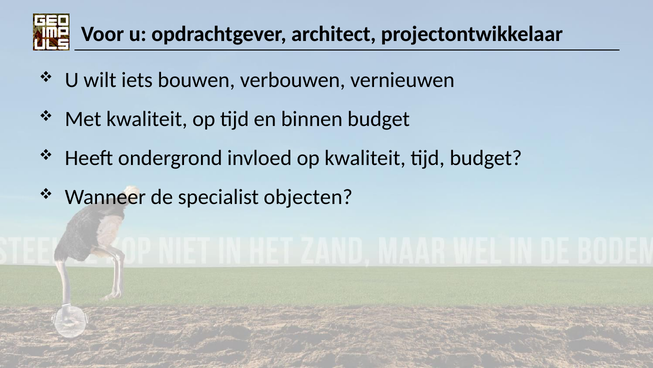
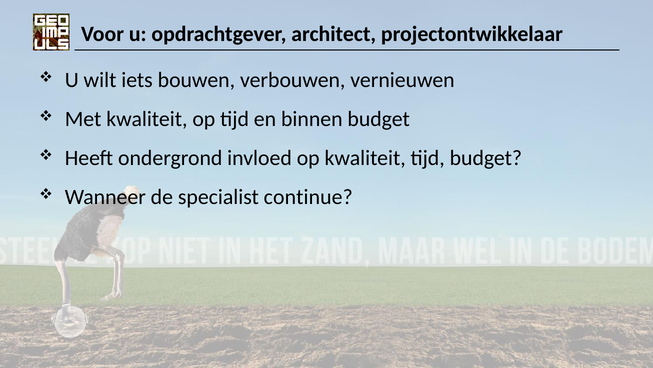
objecten: objecten -> continue (308, 197)
